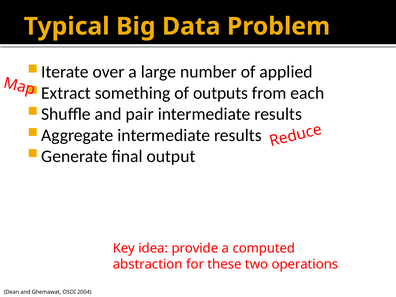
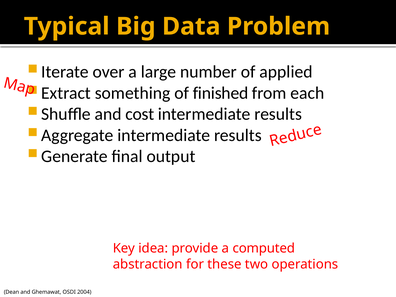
outputs: outputs -> finished (221, 93)
pair: pair -> cost (140, 114)
